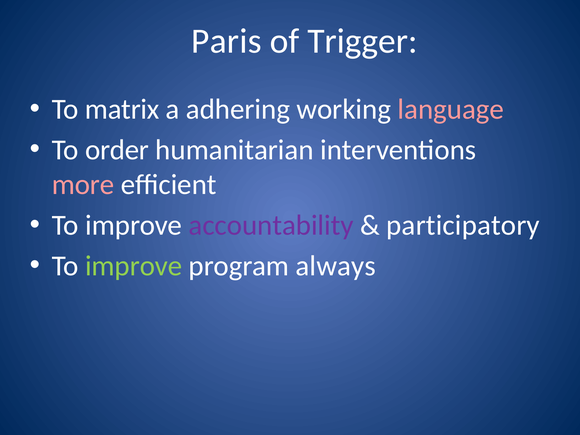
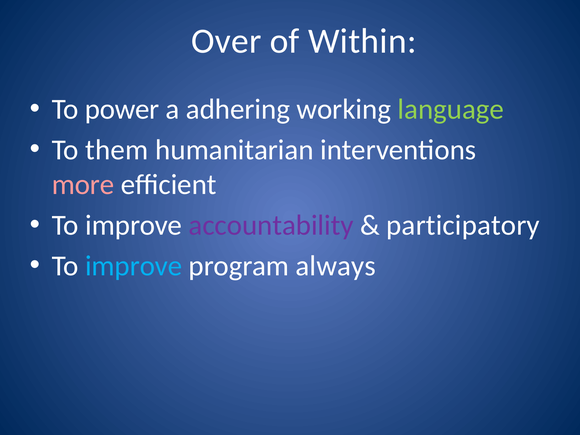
Paris: Paris -> Over (226, 41)
Trigger: Trigger -> Within (362, 41)
matrix: matrix -> power (122, 109)
language colour: pink -> light green (451, 109)
order: order -> them (117, 150)
improve colour: light green -> light blue (134, 266)
